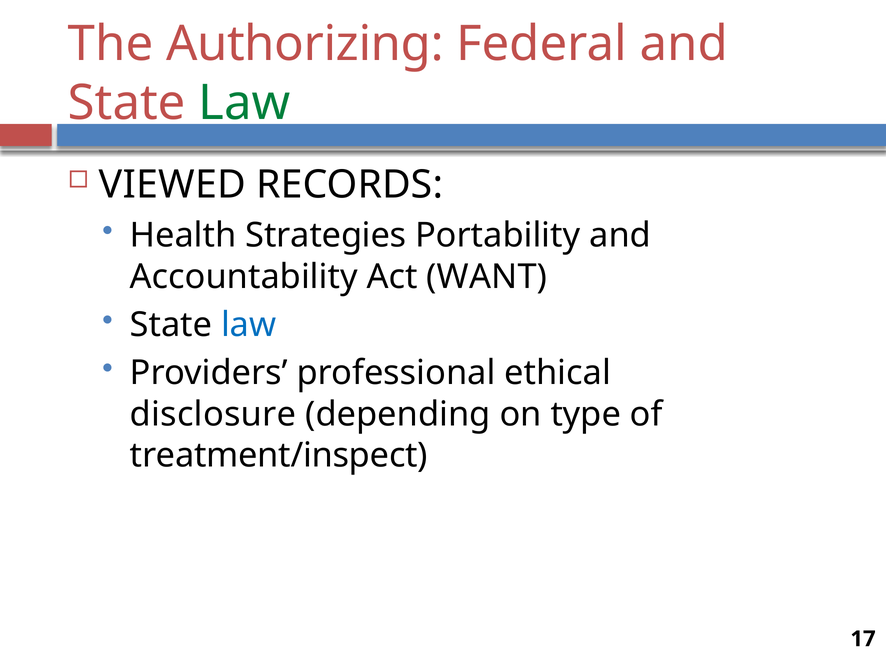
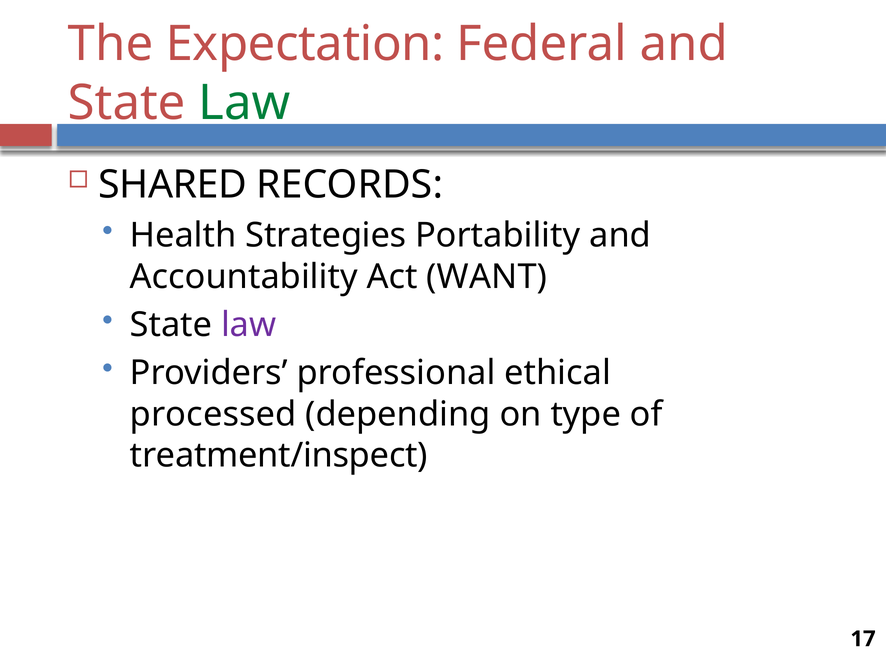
Authorizing: Authorizing -> Expectation (305, 44)
VIEWED: VIEWED -> SHARED (173, 185)
law colour: blue -> purple (249, 325)
disclosure: disclosure -> processed (213, 415)
